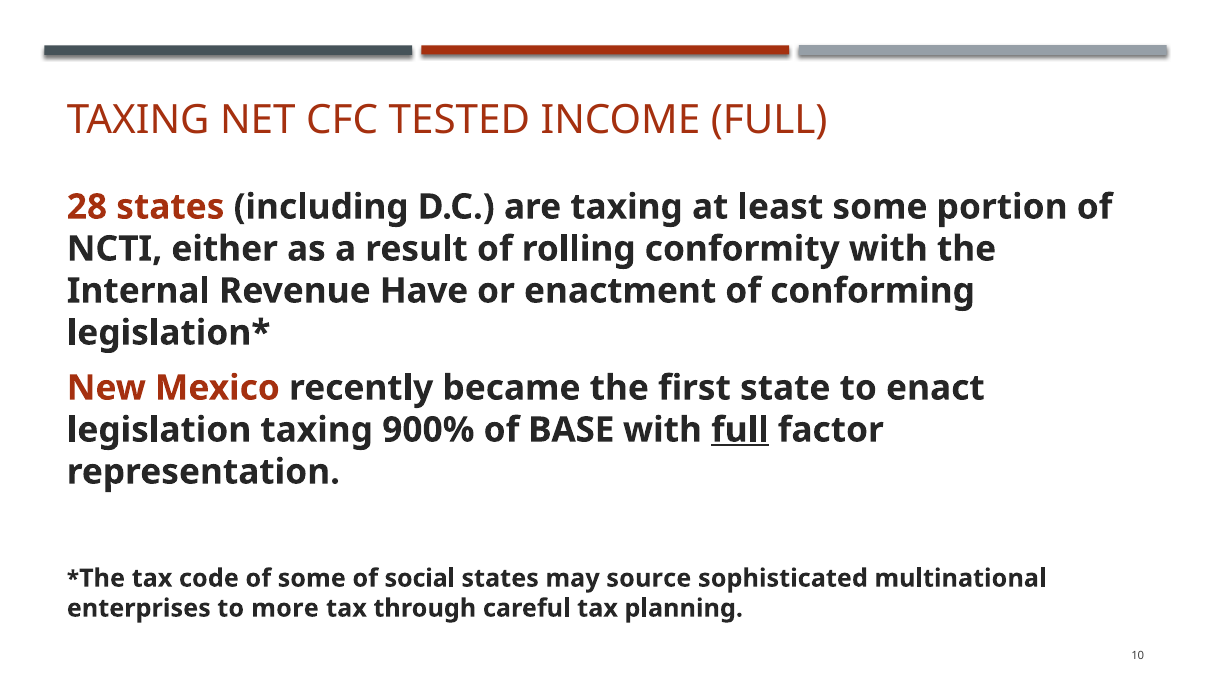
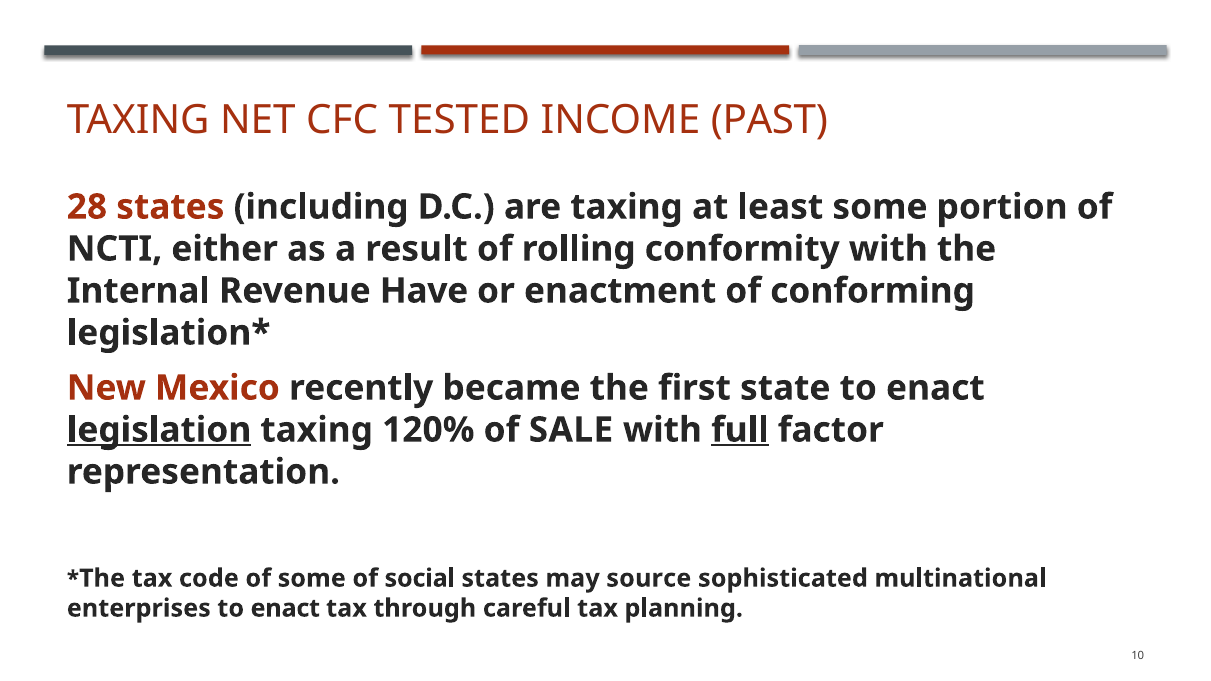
INCOME FULL: FULL -> PAST (769, 121)
legislation underline: none -> present (159, 430)
900%: 900% -> 120% (428, 430)
BASE: BASE -> SALE (571, 430)
enterprises to more: more -> enact (285, 608)
